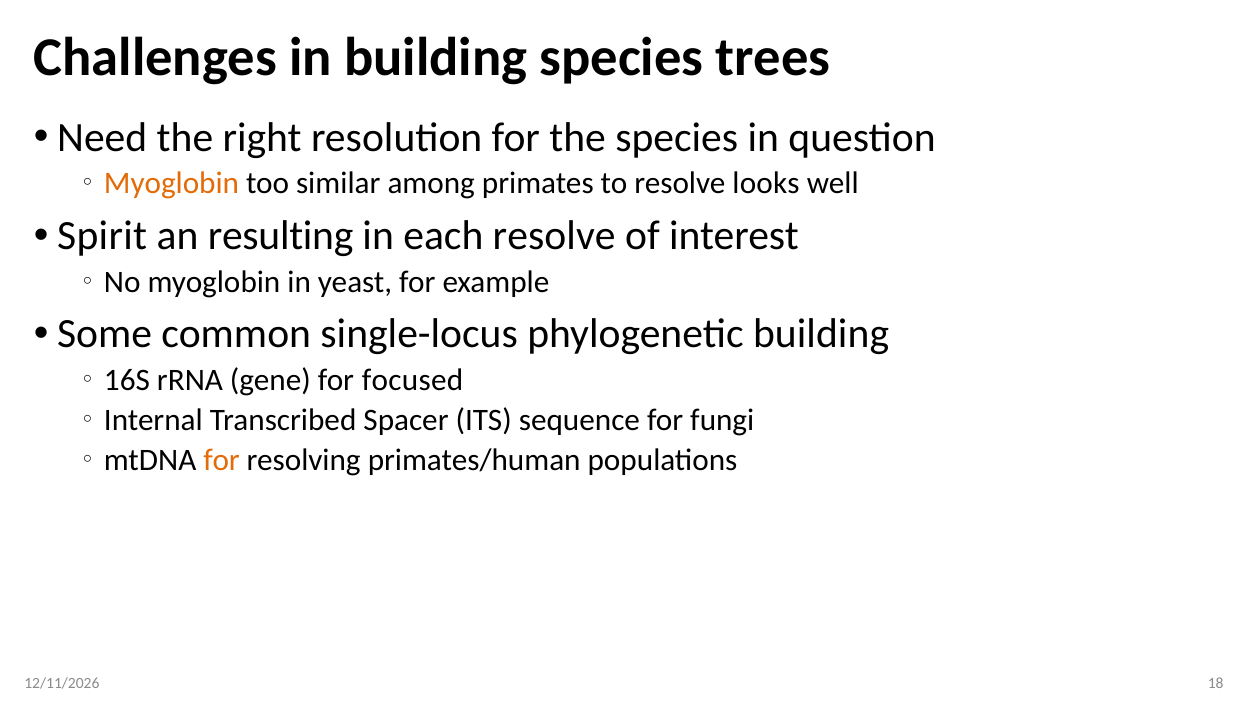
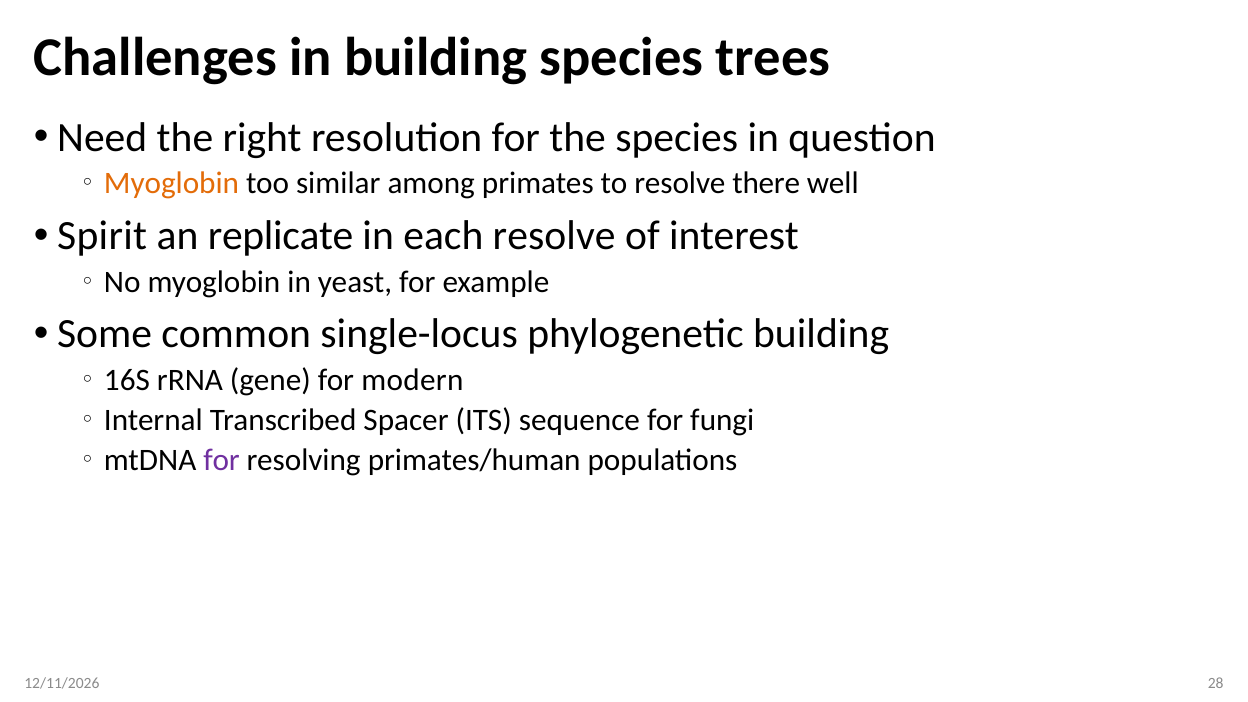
looks: looks -> there (766, 184)
resulting: resulting -> replicate (281, 236)
focused: focused -> modern (413, 380)
for colour: orange -> purple (222, 460)
18: 18 -> 28 (1216, 684)
